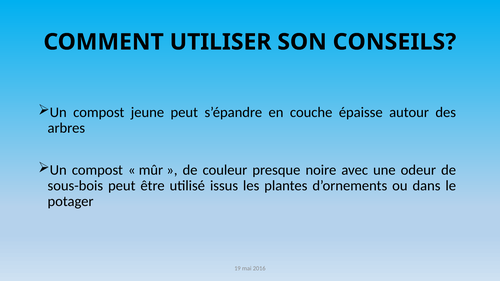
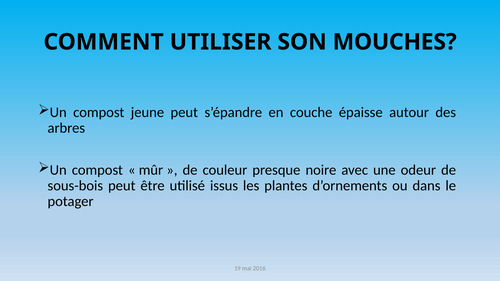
CONSEILS: CONSEILS -> MOUCHES (395, 42)
